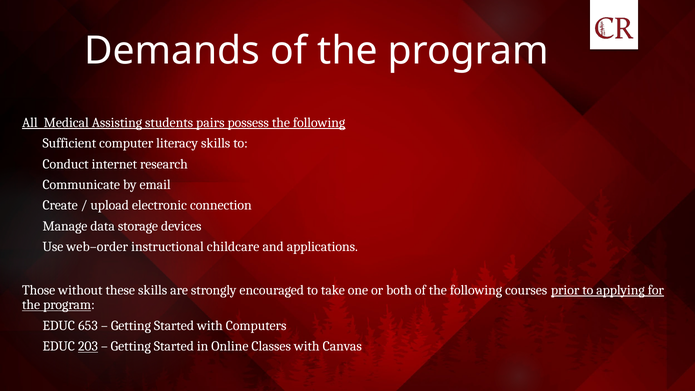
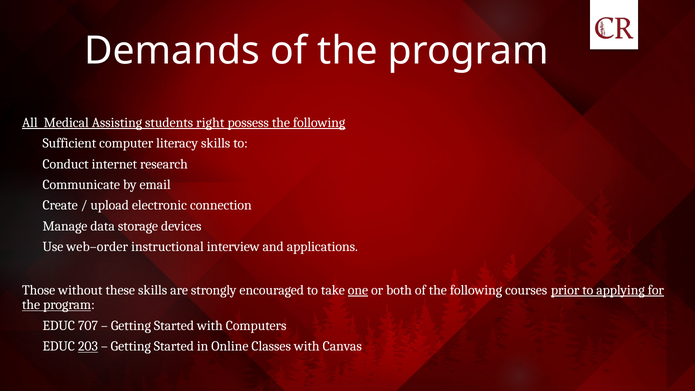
pairs: pairs -> right (210, 123)
childcare: childcare -> interview (233, 247)
one underline: none -> present (358, 290)
653: 653 -> 707 (88, 326)
